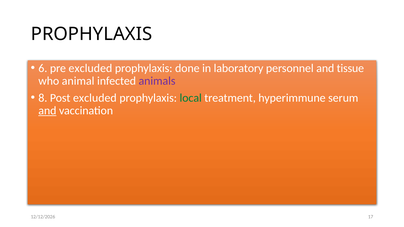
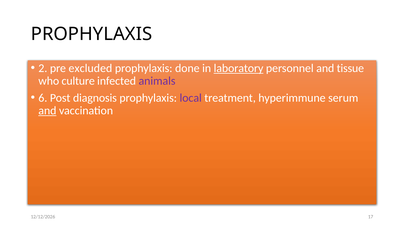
6: 6 -> 2 (43, 68)
laboratory underline: none -> present (239, 68)
animal: animal -> culture (78, 81)
8: 8 -> 6 (43, 98)
Post excluded: excluded -> diagnosis (95, 98)
local colour: green -> purple (191, 98)
